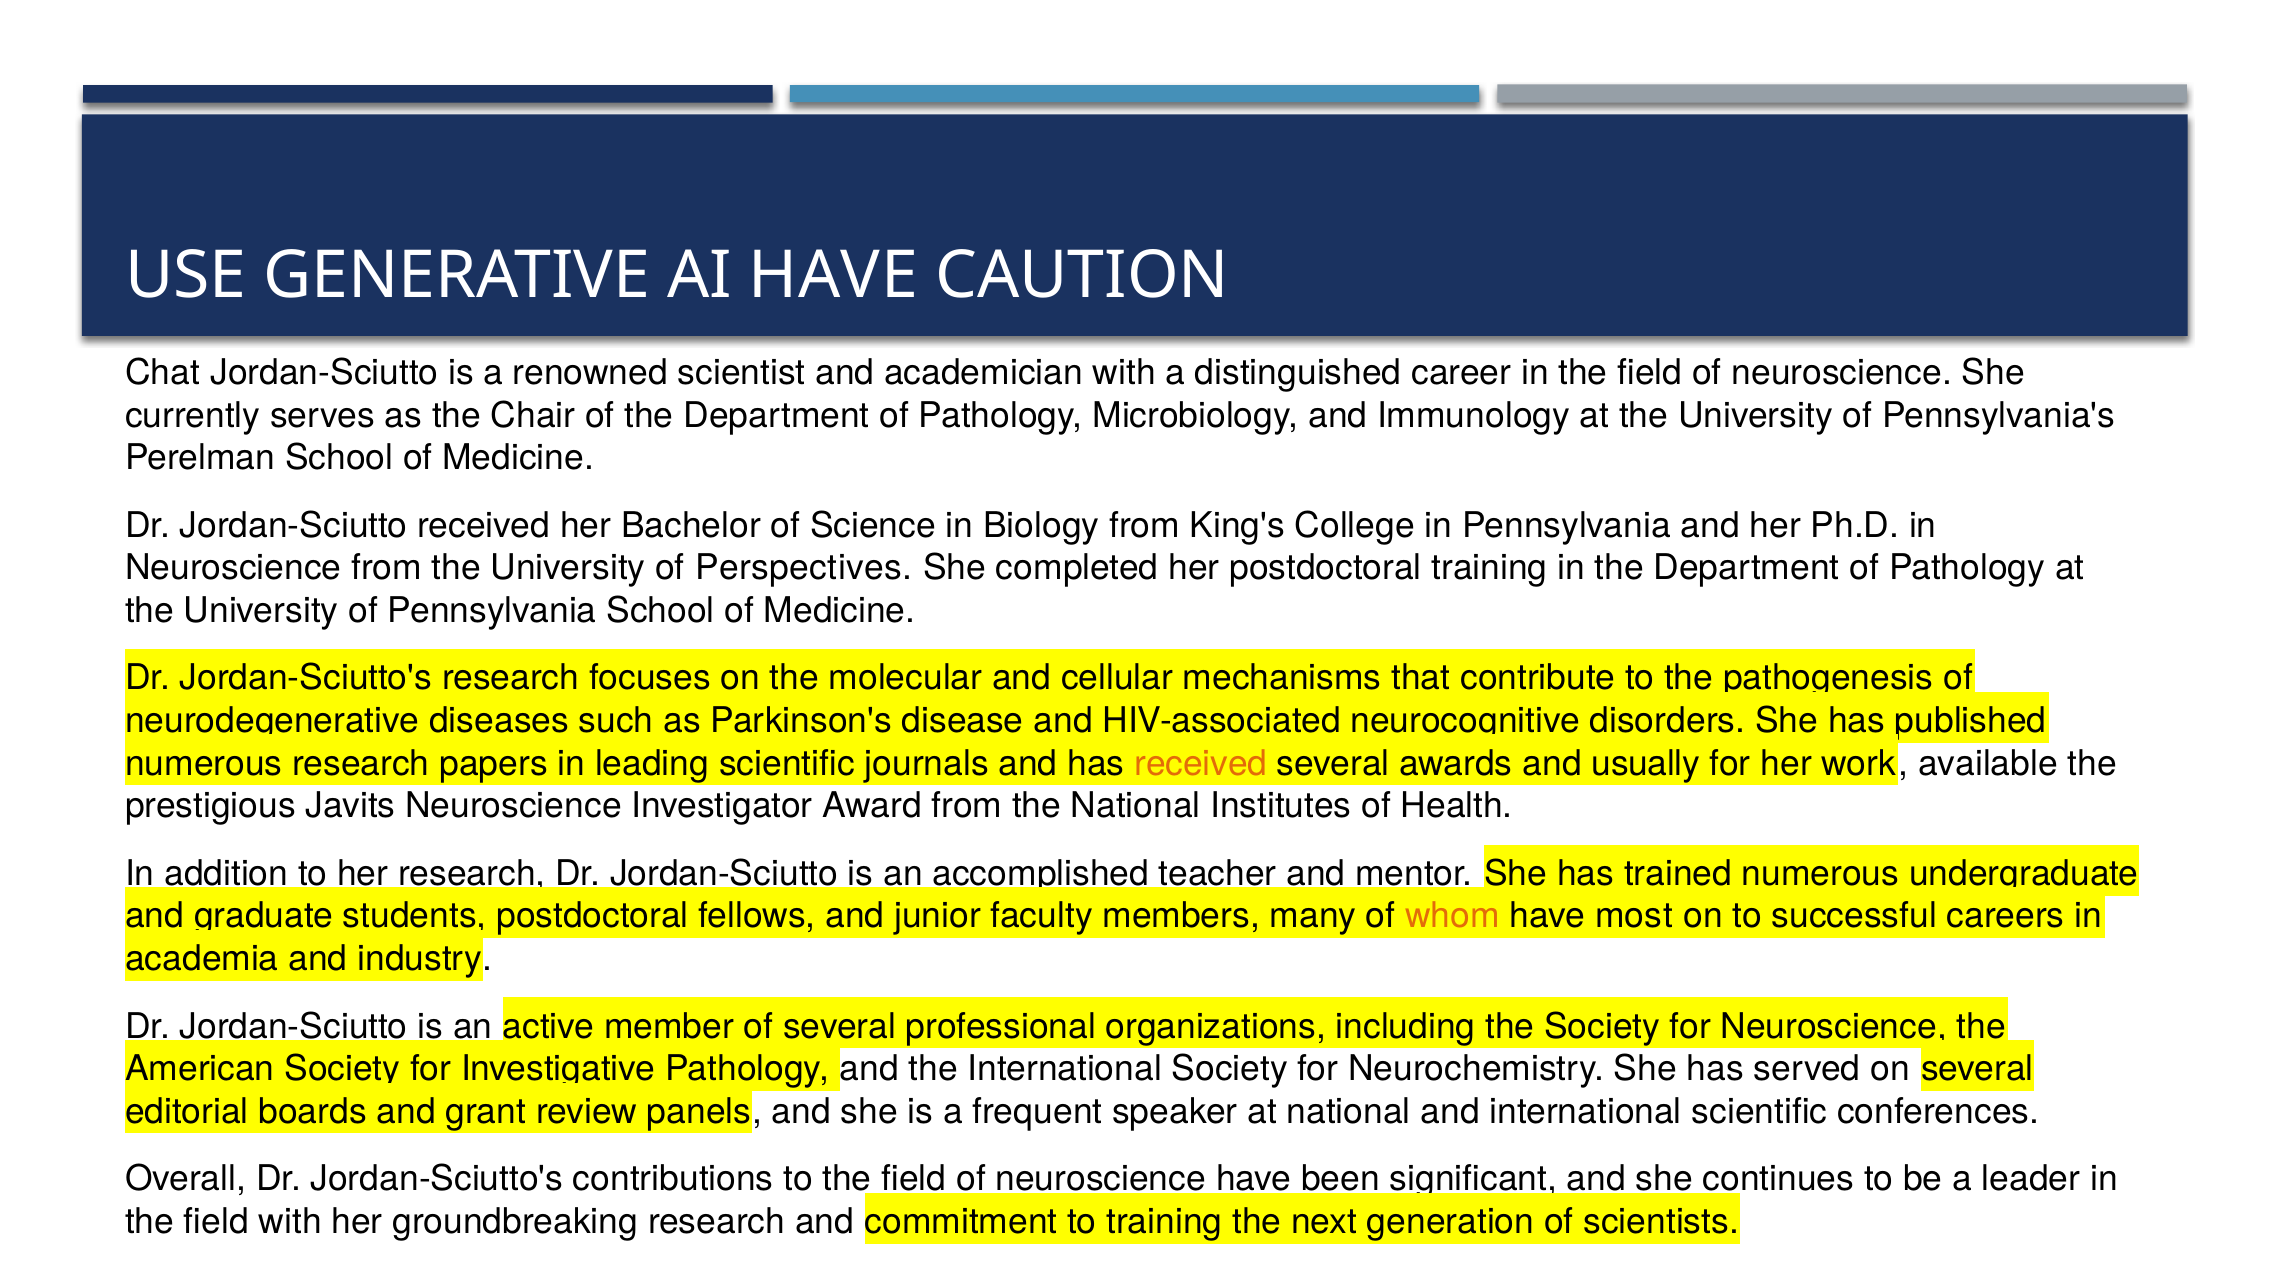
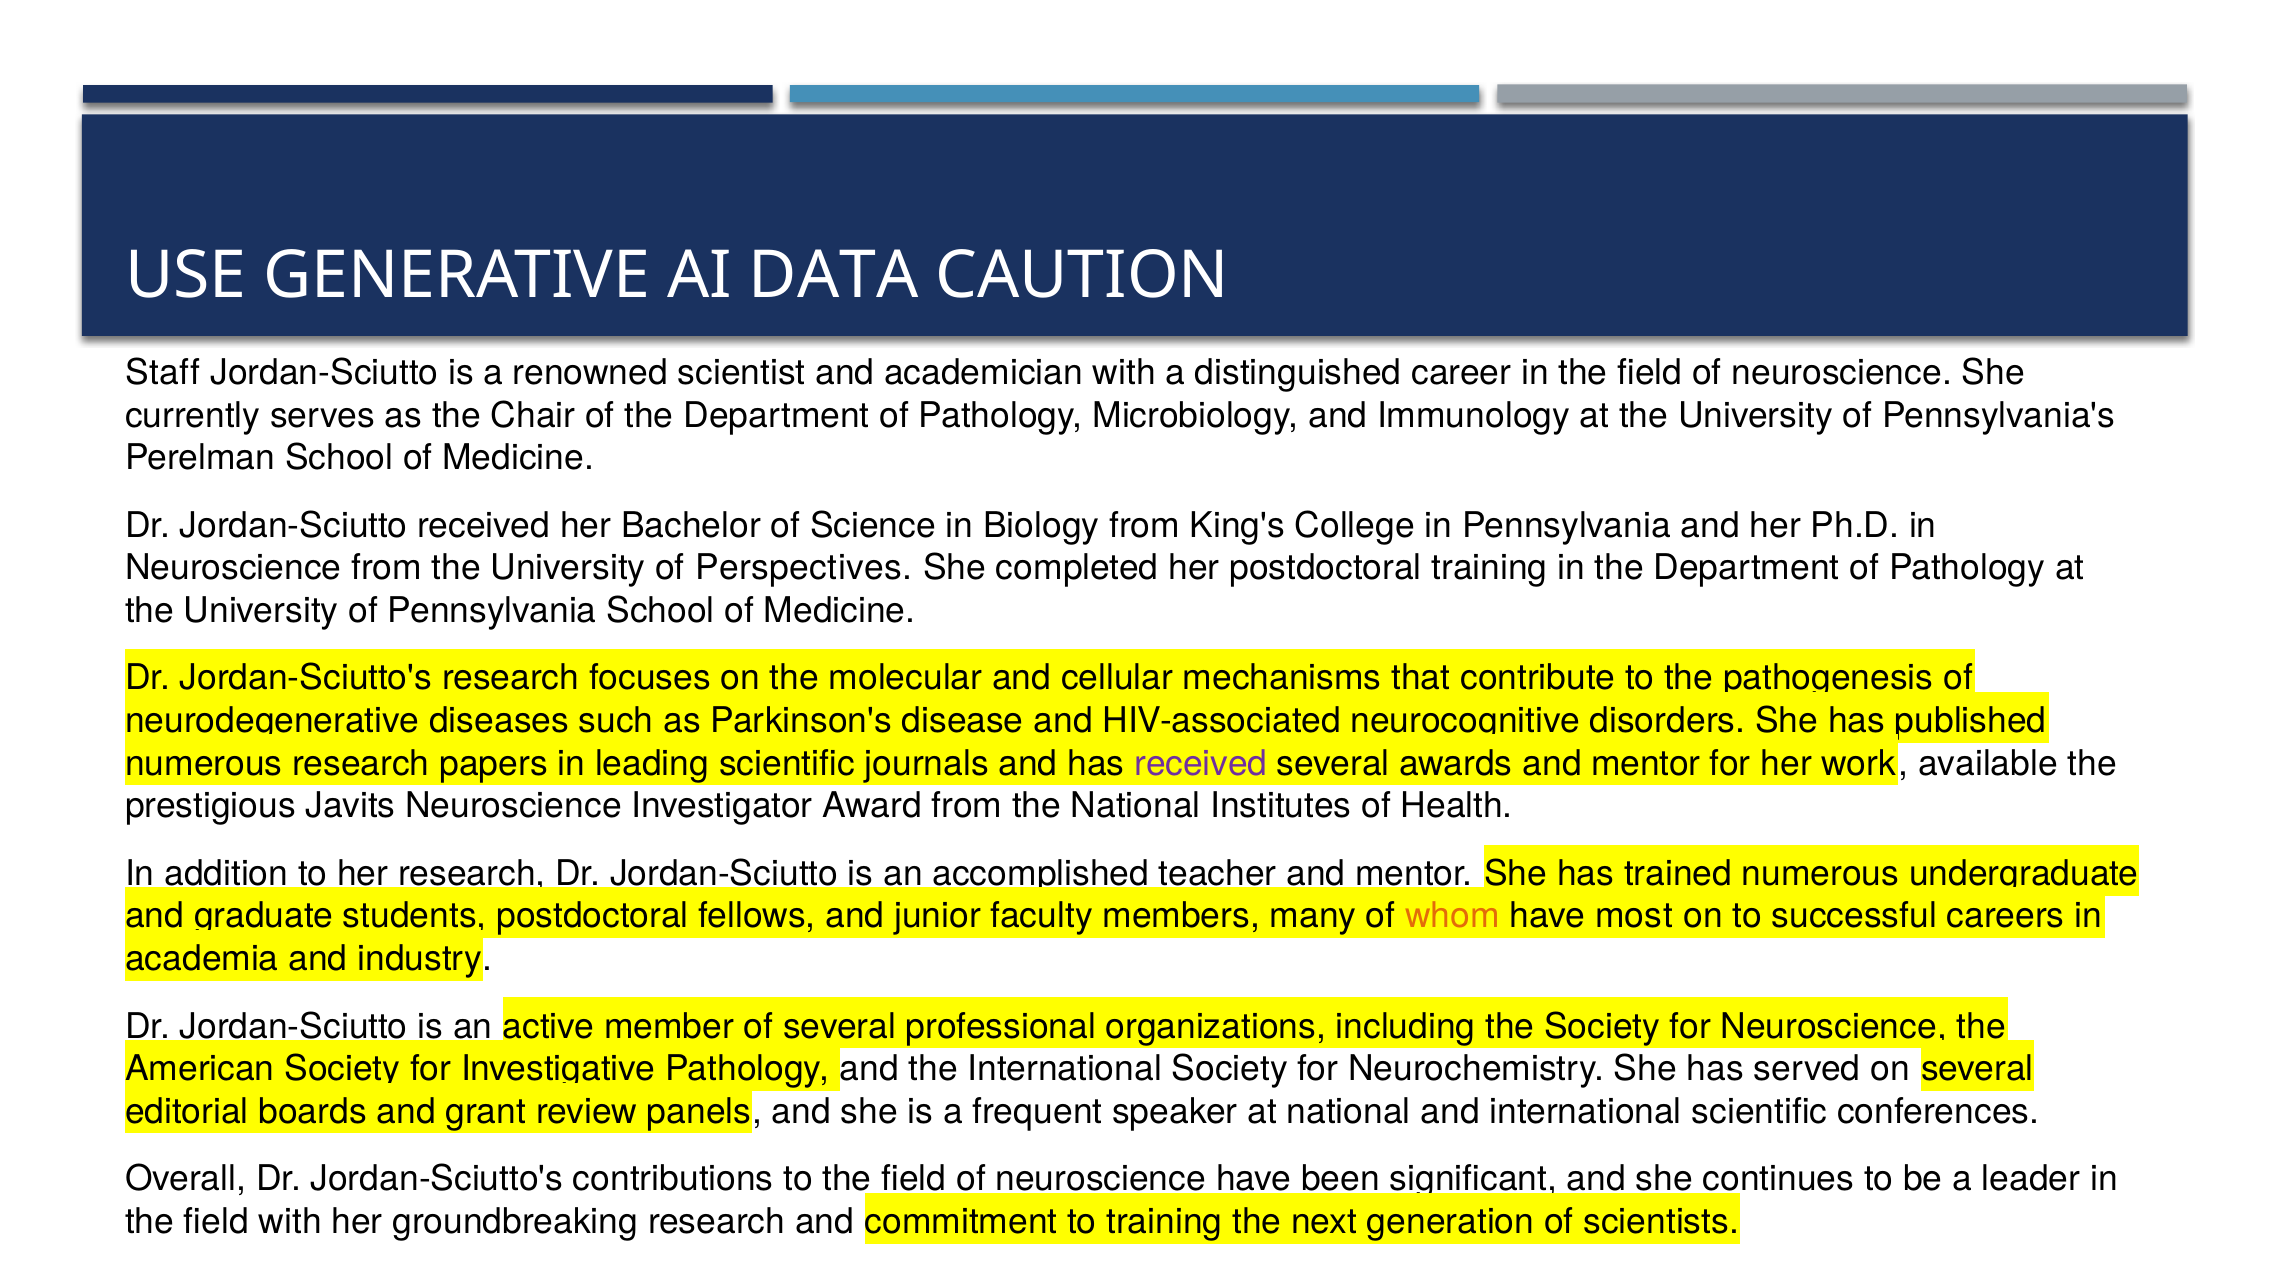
AI HAVE: HAVE -> DATA (834, 276)
Chat: Chat -> Staff (163, 373)
received colour: orange -> purple (1201, 763)
awards and usually: usually -> mentor (1646, 763)
